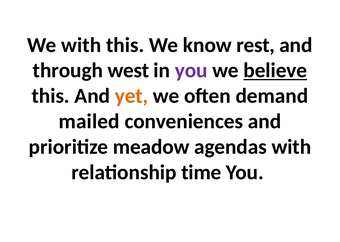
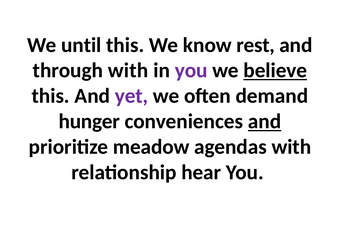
We with: with -> until (81, 45)
through west: west -> with (128, 71)
yet colour: orange -> purple (132, 96)
mailed: mailed -> hunger (89, 122)
and underline: none -> present (265, 122)
time: time -> hear (201, 173)
